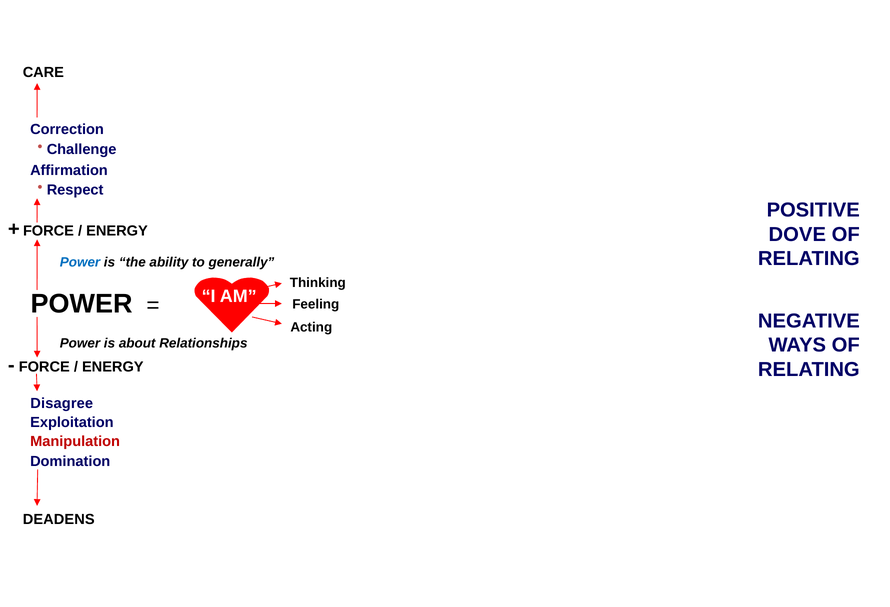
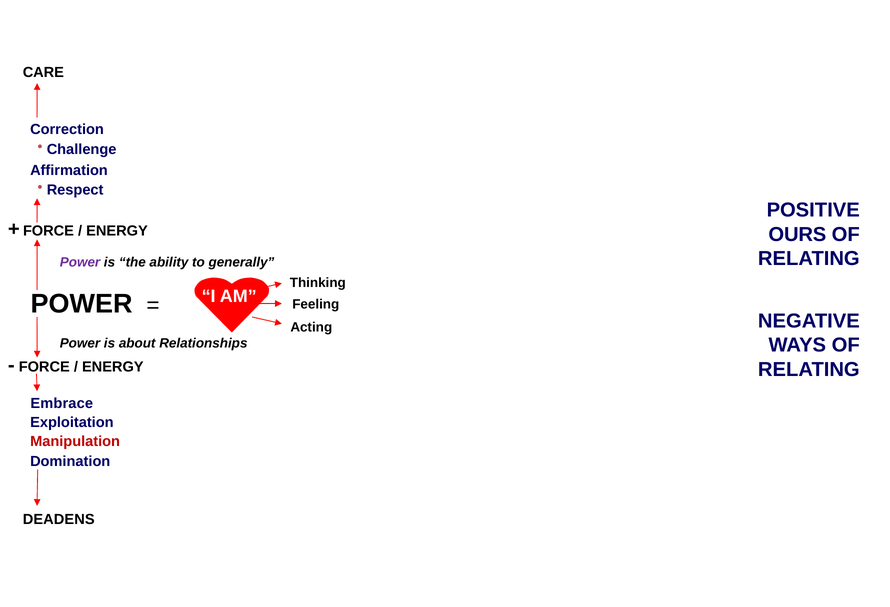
DOVE: DOVE -> OURS (797, 234)
Power colour: blue -> purple (80, 262)
Disagree: Disagree -> Embrace (62, 403)
